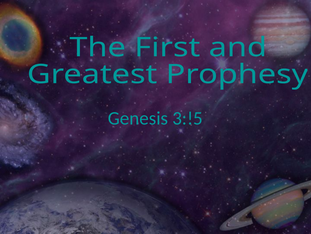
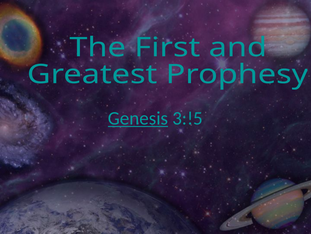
Genesis underline: none -> present (138, 118)
